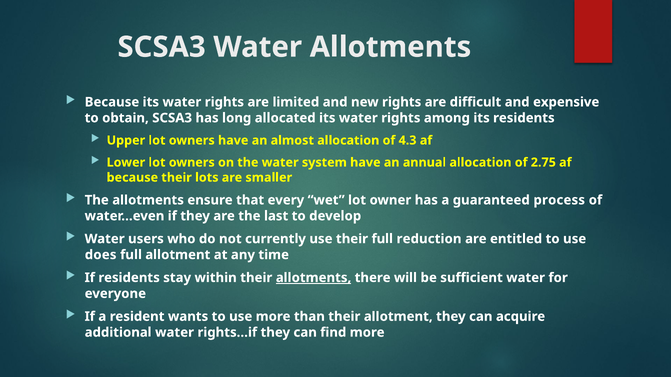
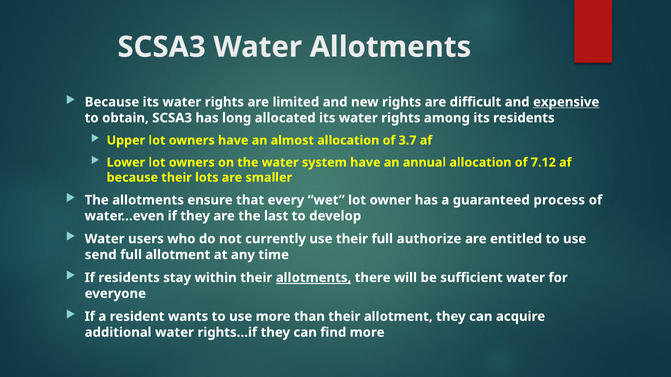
expensive underline: none -> present (566, 102)
4.3: 4.3 -> 3.7 (408, 141)
2.75: 2.75 -> 7.12 (543, 163)
reduction: reduction -> authorize (429, 239)
does: does -> send (101, 255)
